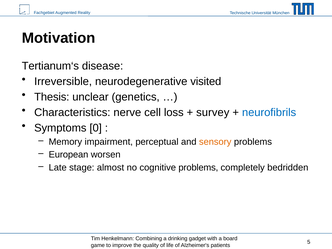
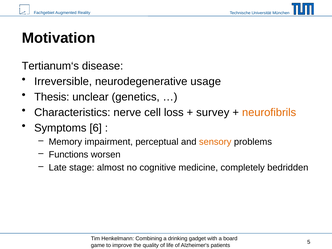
visited: visited -> usage (206, 81)
neurofibrils colour: blue -> orange (269, 112)
0: 0 -> 6 (96, 128)
European: European -> Functions (69, 155)
cognitive problems: problems -> medicine (198, 168)
